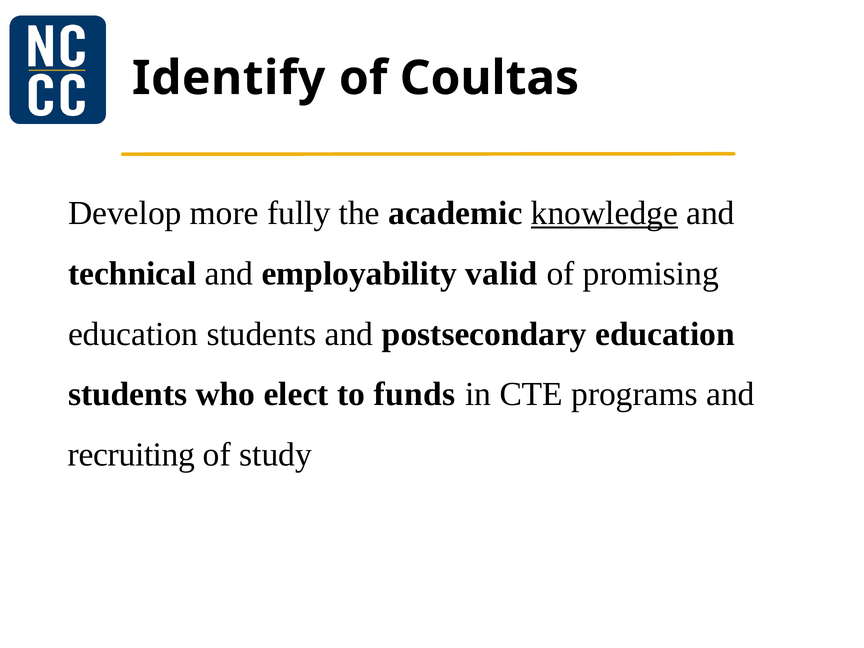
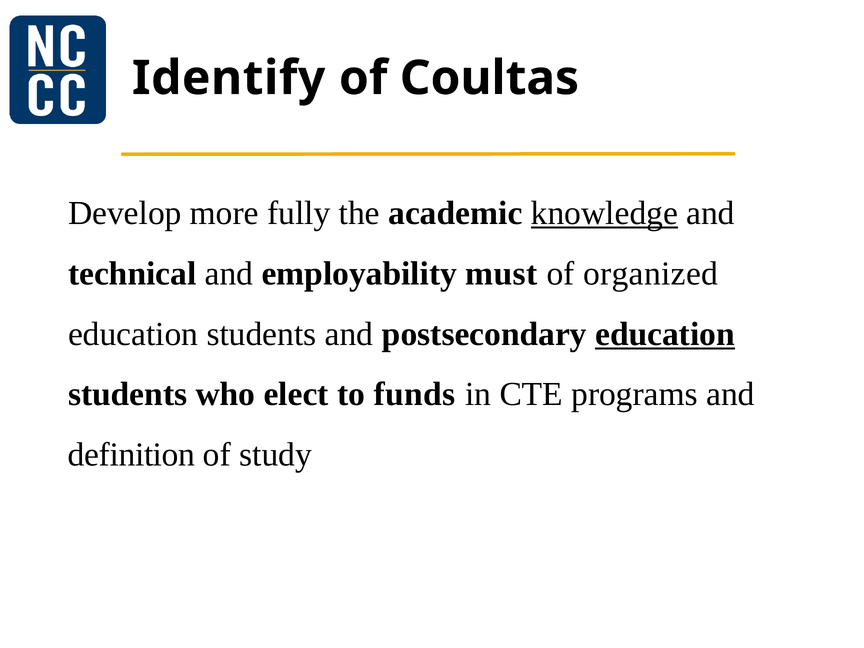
valid: valid -> must (501, 274)
promising: promising -> organized (651, 274)
education underline: none -> present (665, 334)
recruiting: recruiting -> definition (131, 455)
